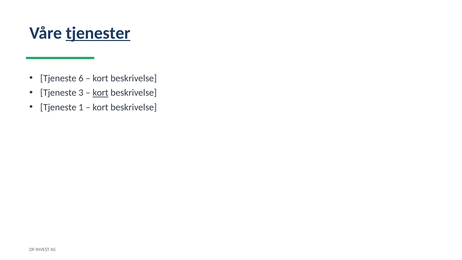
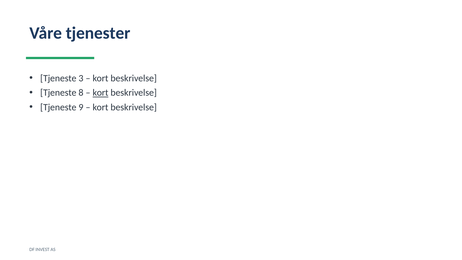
tjenester underline: present -> none (98, 33)
6: 6 -> 3 (81, 78)
3: 3 -> 8 (81, 93)
1: 1 -> 9 (81, 107)
